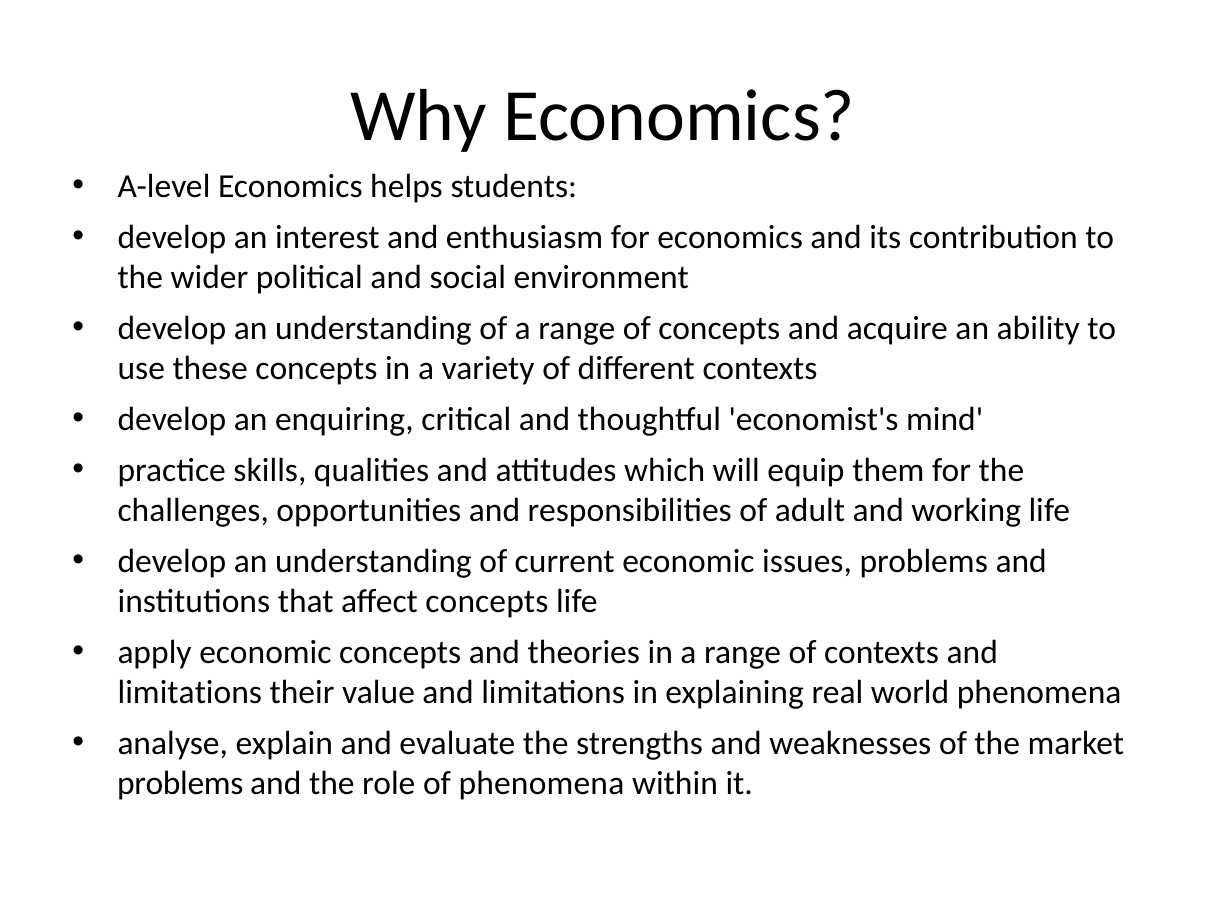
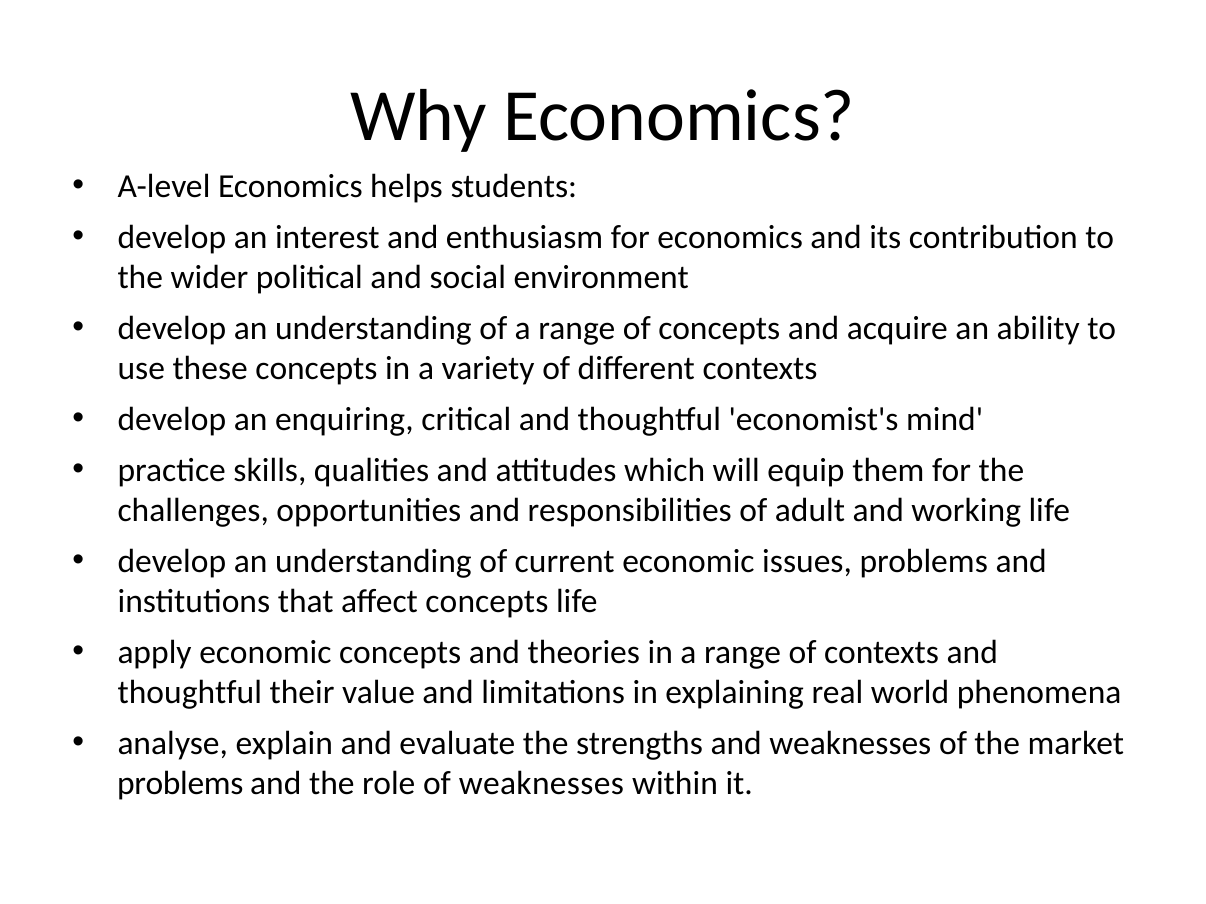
limitations: limitations -> thoughtful (190, 693)
of phenomena: phenomena -> weaknesses (541, 784)
